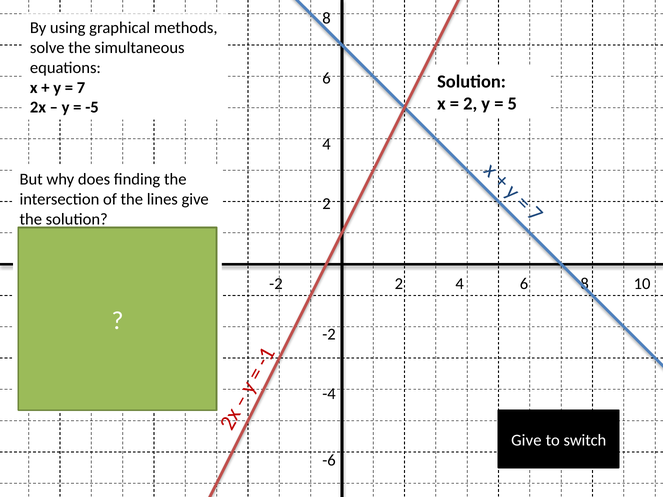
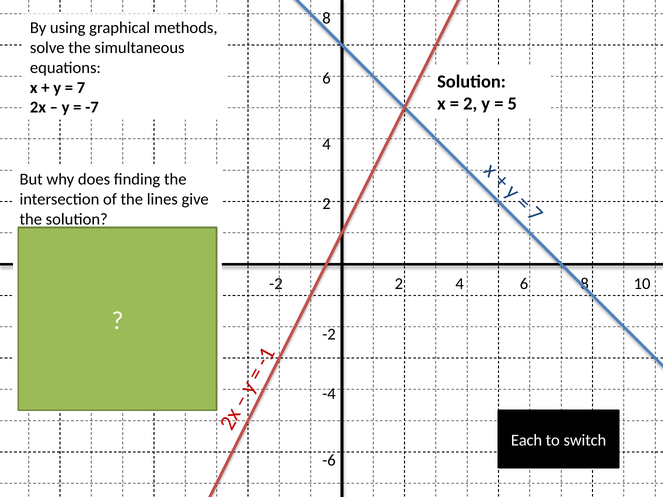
-5: -5 -> -7 (92, 108)
Give: Give -> Each (527, 440)
